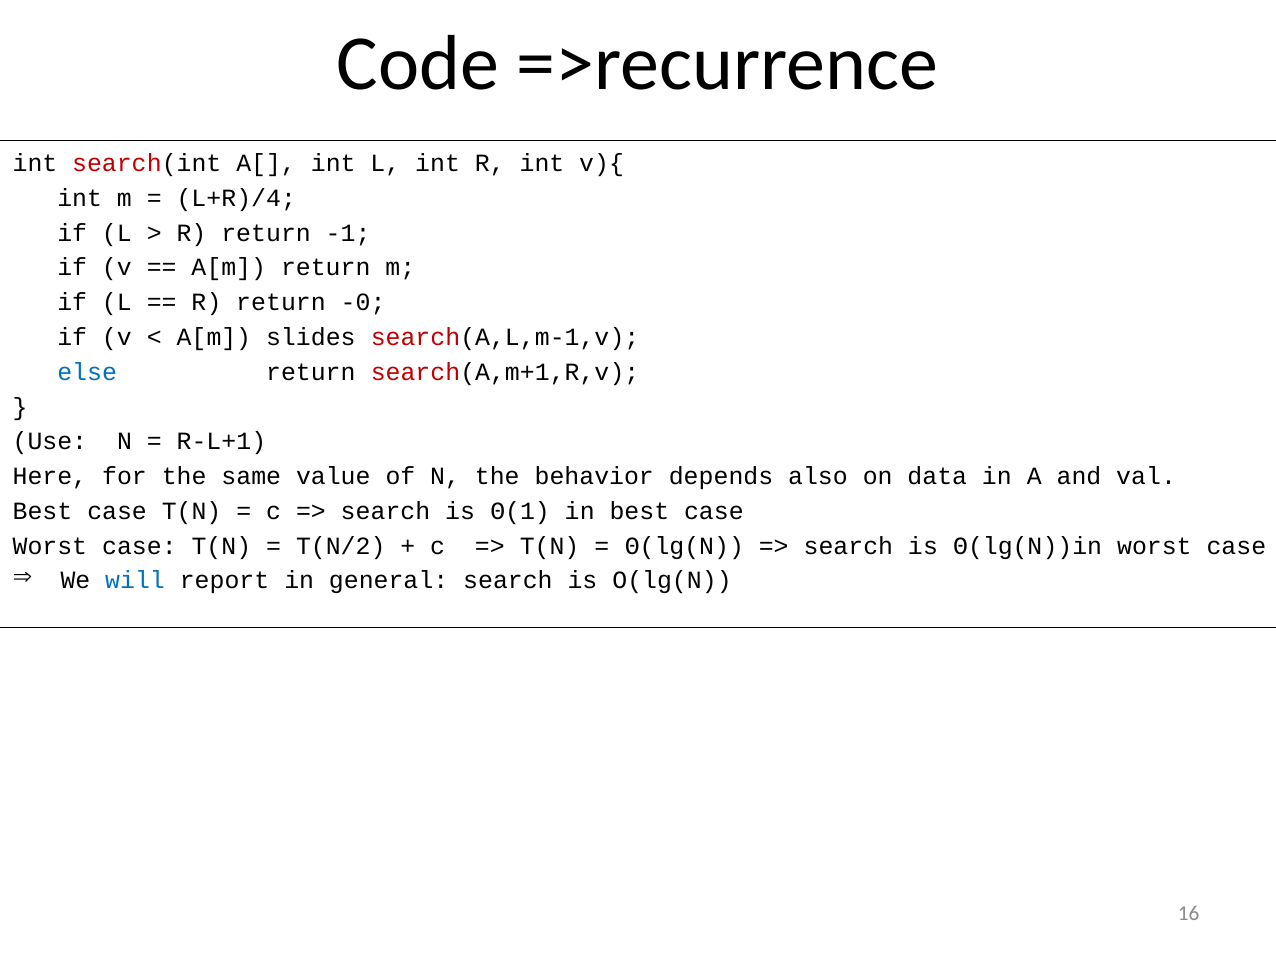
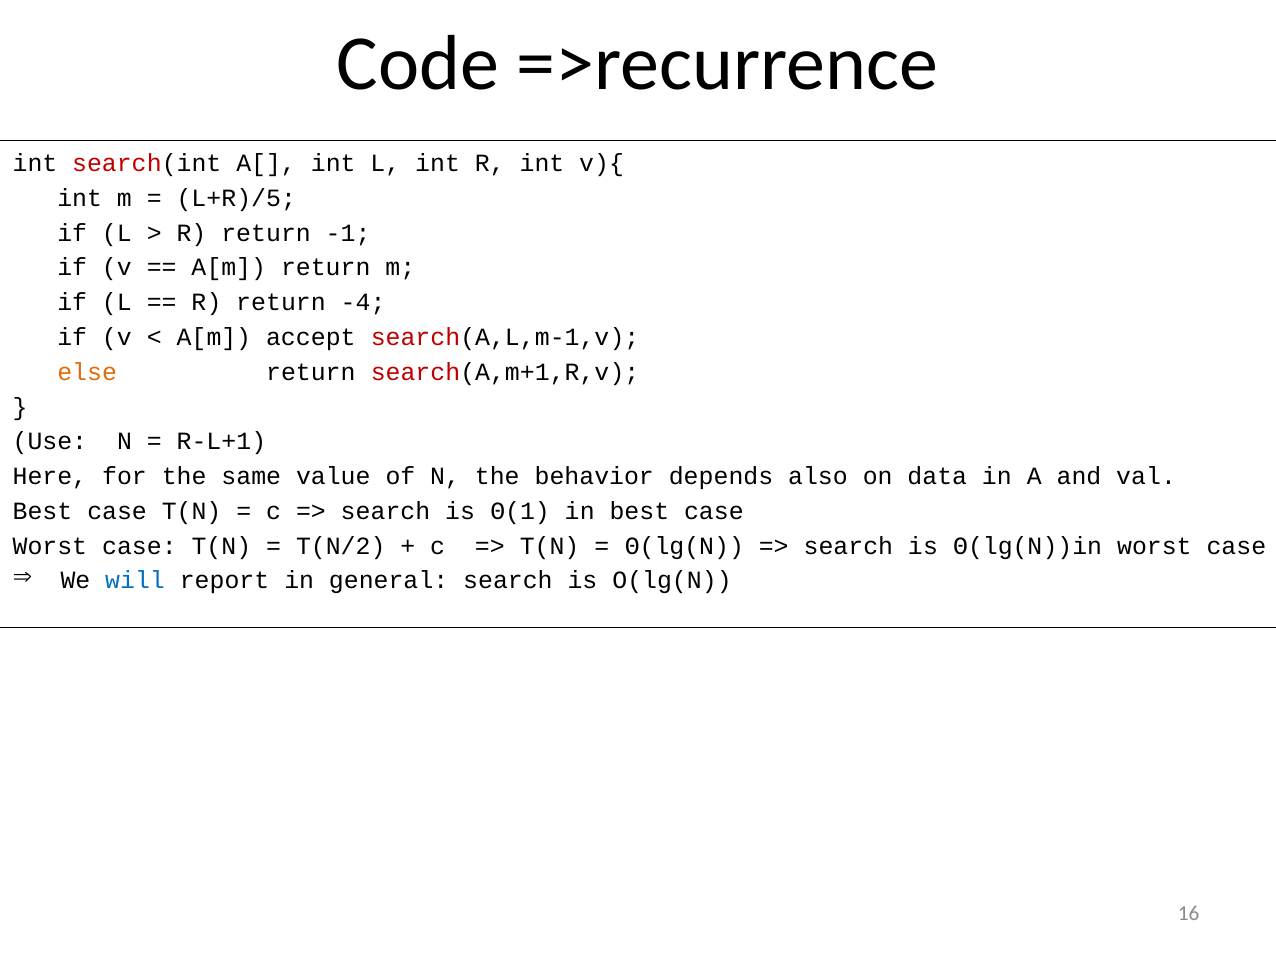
L+R)/4: L+R)/4 -> L+R)/5 (236, 198)
-0: -0 -> -4 (363, 303)
slides: slides -> accept (311, 337)
else colour: blue -> orange (87, 372)
